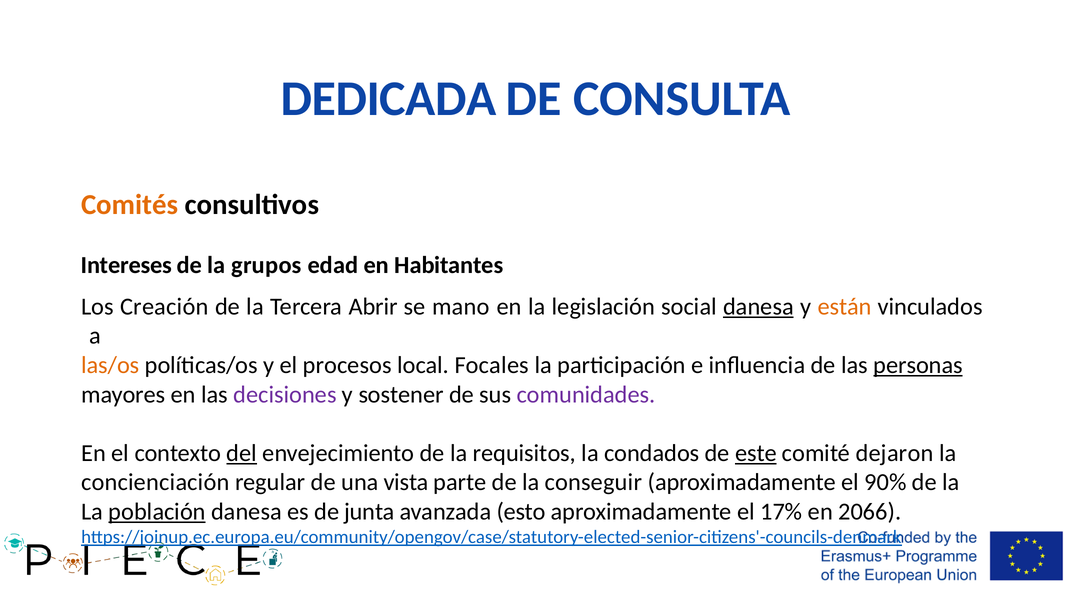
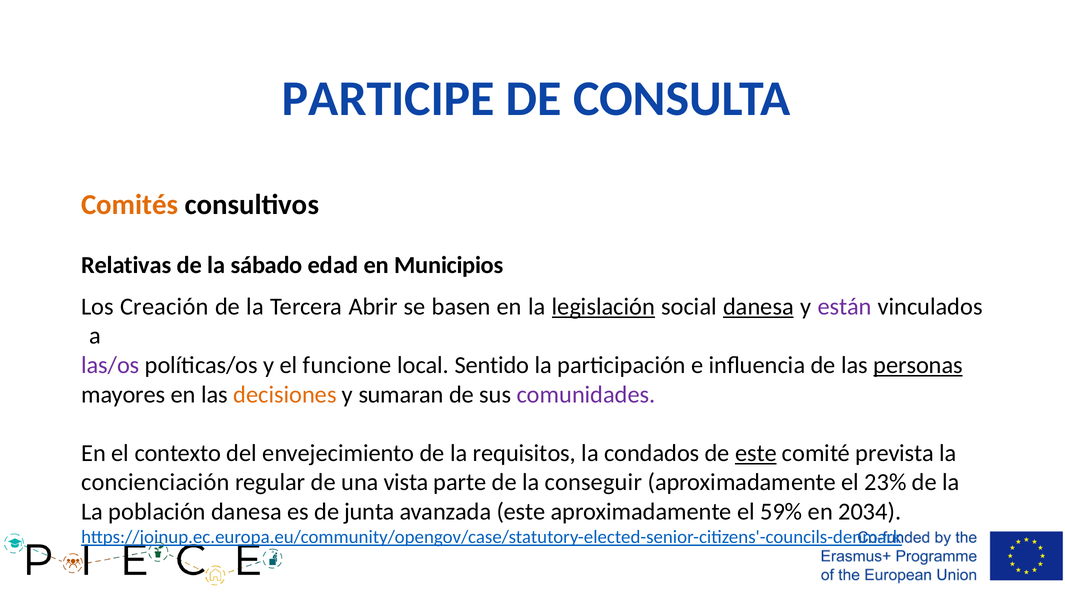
DEDICADA: DEDICADA -> PARTICIPE (388, 99)
Intereses: Intereses -> Relativas (126, 265)
grupos: grupos -> sábado (267, 265)
Habitantes: Habitantes -> Municipios (449, 265)
mano: mano -> basen (461, 307)
legislación underline: none -> present (603, 307)
están colour: orange -> purple (845, 307)
las/os colour: orange -> purple (110, 365)
procesos: procesos -> funcione (347, 365)
Focales: Focales -> Sentido (492, 365)
decisiones colour: purple -> orange (285, 395)
sostener: sostener -> sumaran (401, 395)
del underline: present -> none (242, 453)
dejaron: dejaron -> prevista (895, 453)
90%: 90% -> 23% (885, 482)
población underline: present -> none (157, 512)
avanzada esto: esto -> este (521, 512)
17%: 17% -> 59% (781, 512)
2066: 2066 -> 2034 (870, 512)
